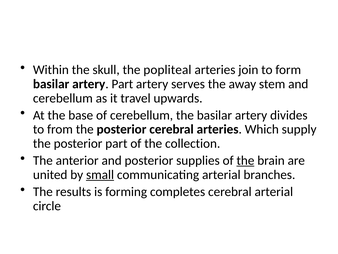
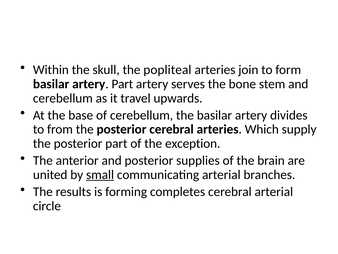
away: away -> bone (242, 84)
collection: collection -> exception (193, 143)
the underline: present -> none (245, 160)
